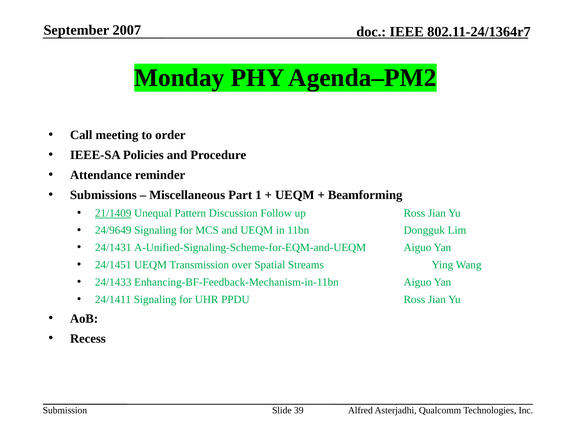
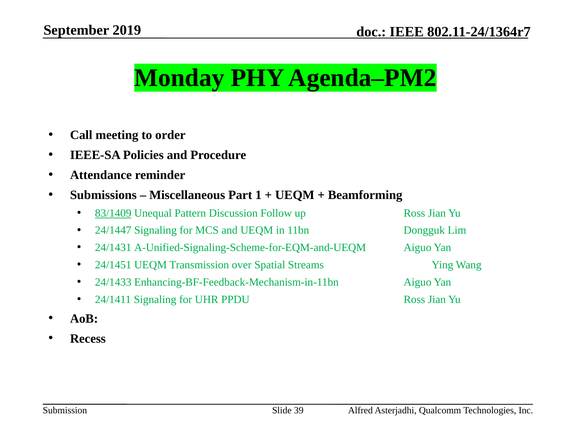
2007: 2007 -> 2019 (127, 30)
21/1409: 21/1409 -> 83/1409 (113, 213)
24/9649: 24/9649 -> 24/1447 (113, 230)
